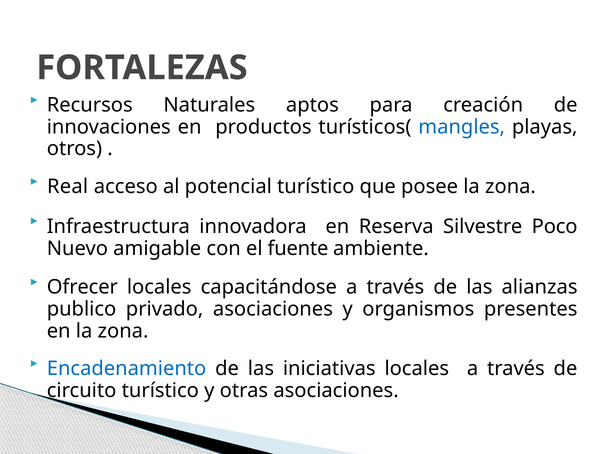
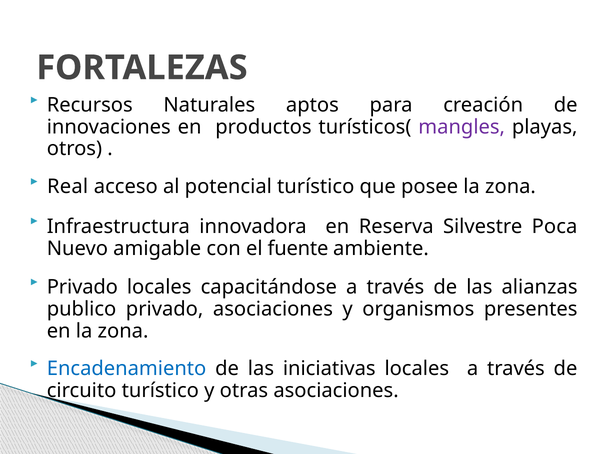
mangles colour: blue -> purple (462, 127)
Poco: Poco -> Poca (555, 226)
Ofrecer: Ofrecer -> Privado (82, 287)
